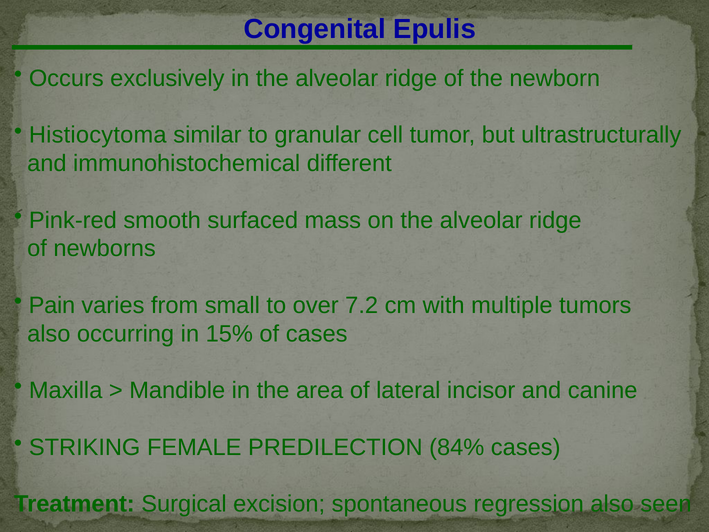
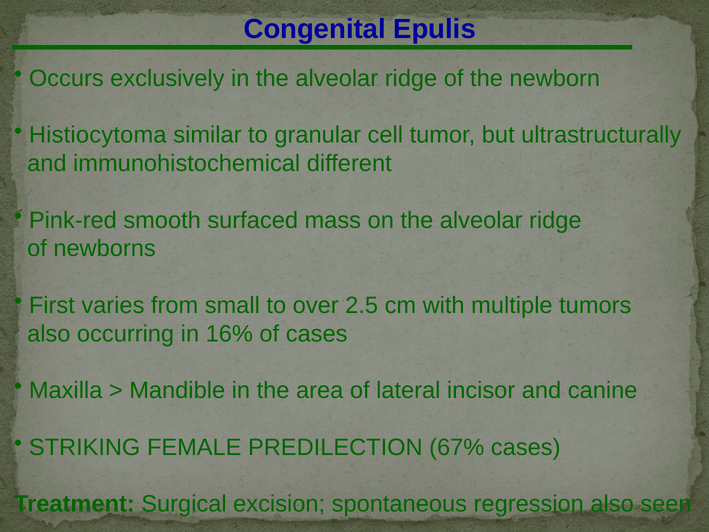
Pain: Pain -> First (52, 305)
7.2: 7.2 -> 2.5 (362, 305)
15%: 15% -> 16% (229, 334)
84%: 84% -> 67% (457, 447)
